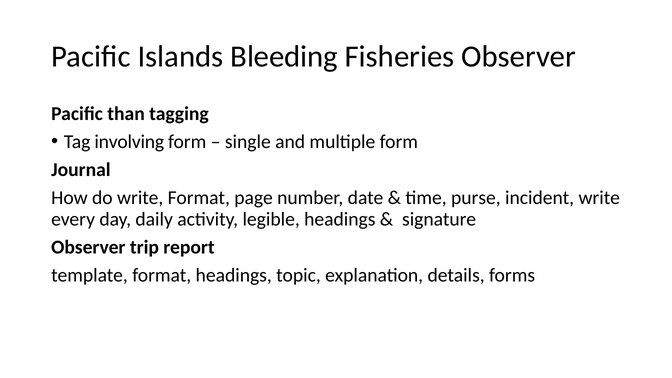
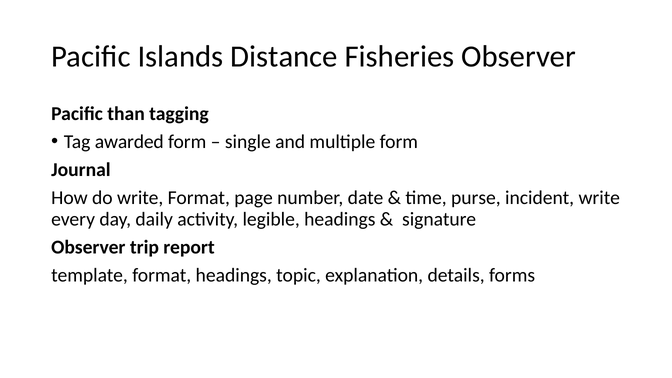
Bleeding: Bleeding -> Distance (284, 56)
involving: involving -> awarded (129, 142)
